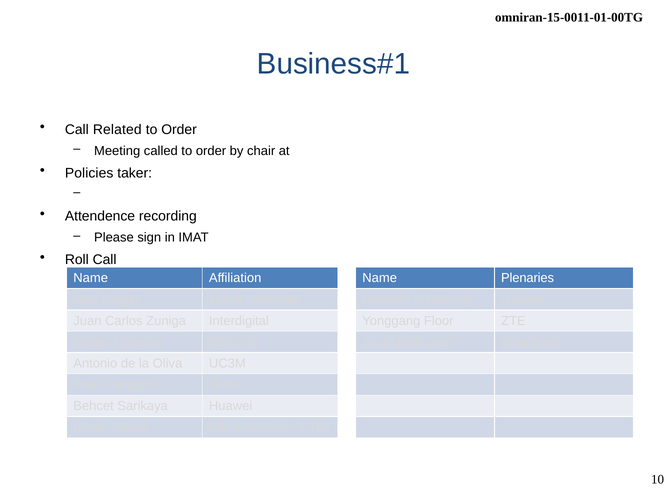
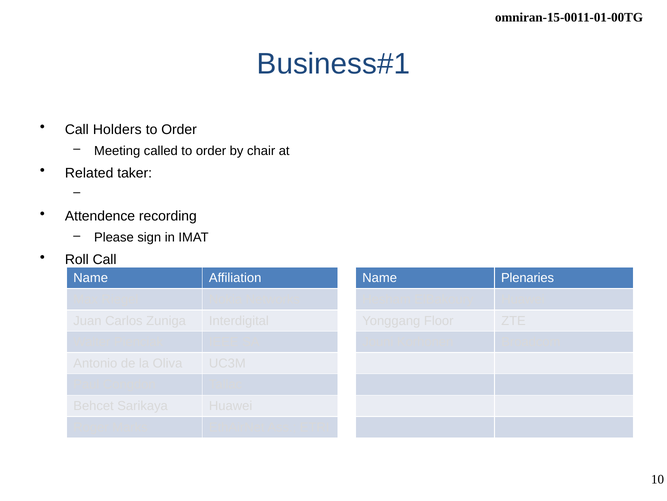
Related: Related -> Holders (117, 129)
Policies: Policies -> Related (89, 173)
